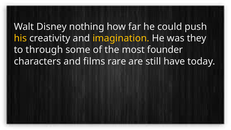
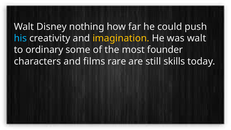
his colour: yellow -> light blue (20, 38)
was they: they -> walt (197, 38)
through: through -> ordinary (44, 50)
have: have -> skills (174, 61)
